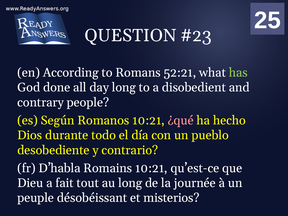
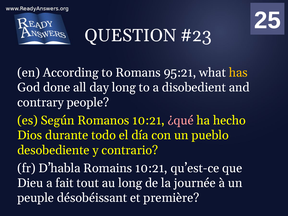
52:21: 52:21 -> 95:21 (180, 73)
has colour: light green -> yellow (238, 73)
misterios: misterios -> première (171, 198)
